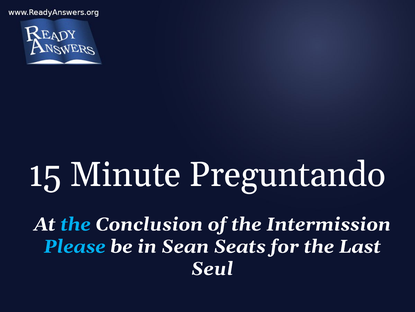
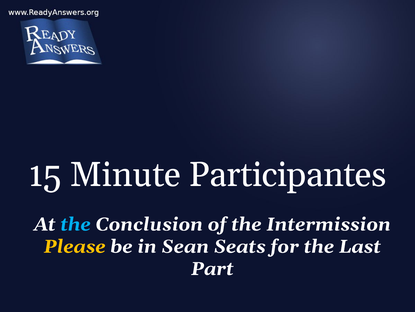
Preguntando: Preguntando -> Participantes (288, 174)
Please colour: light blue -> yellow (75, 246)
Seul: Seul -> Part (212, 268)
